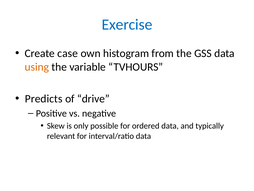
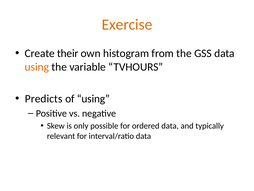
Exercise colour: blue -> orange (127, 25)
case: case -> their (68, 53)
of drive: drive -> using (93, 98)
